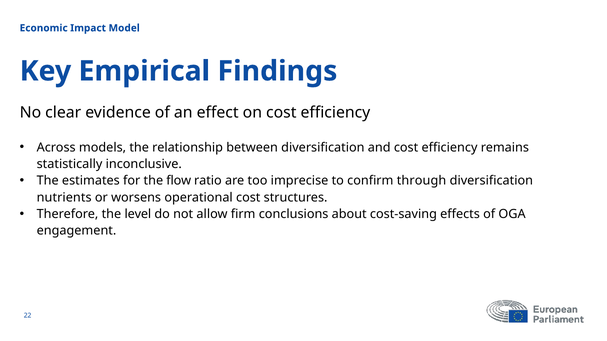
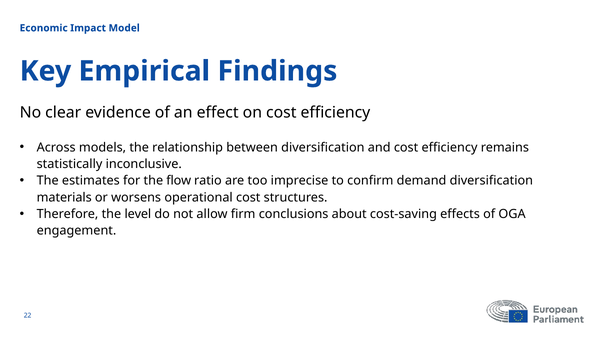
through: through -> demand (422, 181)
nutrients: nutrients -> materials (64, 198)
